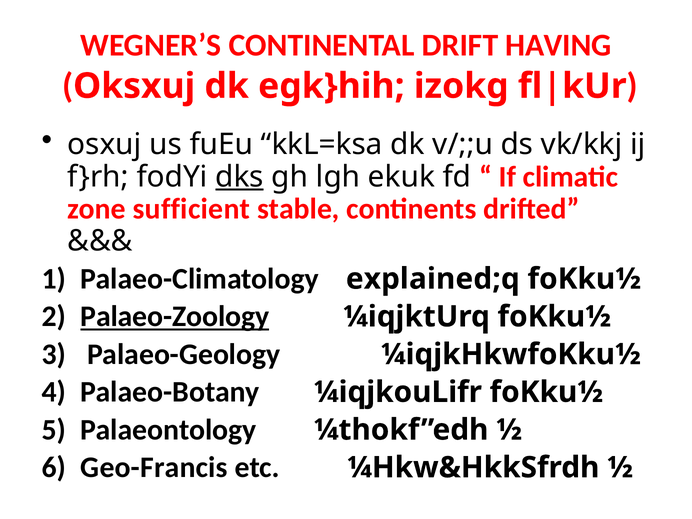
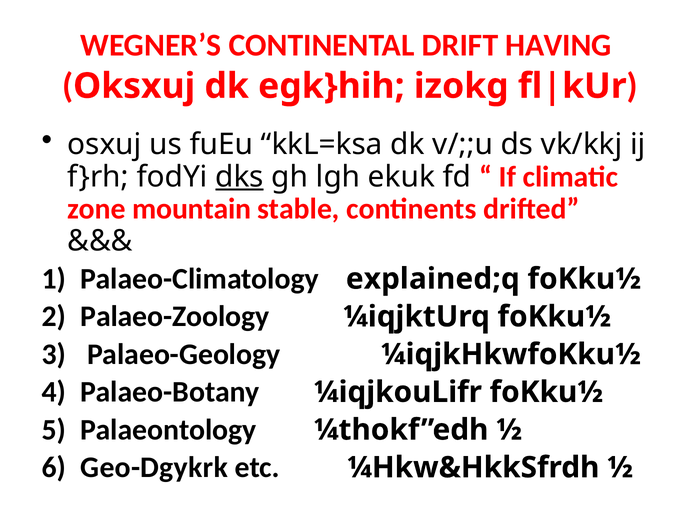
sufficient: sufficient -> mountain (192, 209)
Palaeo-Zoology underline: present -> none (175, 317)
Geo-Francis: Geo-Francis -> Geo-Dgykrk (154, 468)
